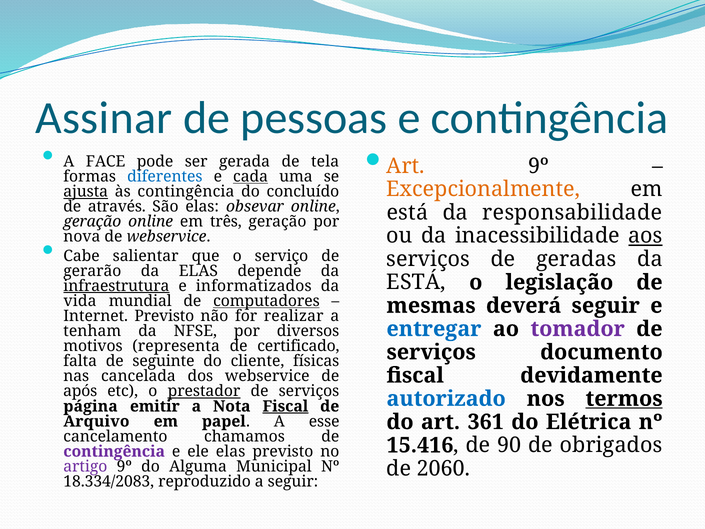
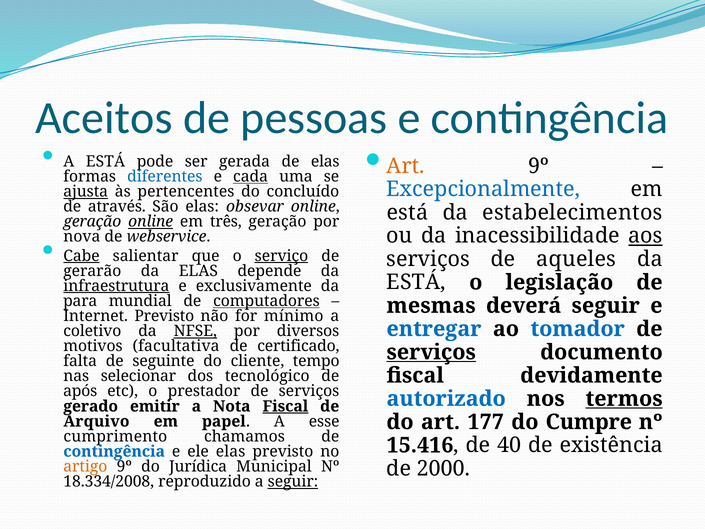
Assinar: Assinar -> Aceitos (104, 118)
A FACE: FACE -> ESTÁ (105, 161)
de tela: tela -> elas (325, 161)
Excepcionalmente colour: orange -> blue (483, 189)
às contingência: contingência -> pertencentes (186, 191)
responsabilidade: responsabilidade -> estabelecimentos (572, 212)
online underline: none -> present (151, 222)
Cabe underline: none -> present (82, 256)
serviço underline: none -> present (282, 256)
geradas: geradas -> aqueles (576, 259)
informatizados: informatizados -> exclusivamente (254, 286)
vida: vida -> para (80, 301)
realizar: realizar -> mínimo (294, 316)
tomador colour: purple -> blue (578, 329)
tenham: tenham -> coletivo (92, 331)
NFSE underline: none -> present (195, 331)
representa: representa -> facultativa (176, 346)
serviços underline: none -> present (431, 352)
físicas: físicas -> tempo (316, 361)
cancelada: cancelada -> selecionar (138, 376)
dos webservice: webservice -> tecnológico (267, 376)
prestador underline: present -> none (204, 391)
página: página -> gerado (91, 406)
361: 361 -> 177 (486, 422)
Elétrica: Elétrica -> Cumpre (589, 422)
cancelamento: cancelamento -> cumprimento (115, 436)
90: 90 -> 40 (509, 445)
obrigados: obrigados -> existência (611, 445)
contingência colour: purple -> blue (114, 451)
artigo colour: purple -> orange (85, 466)
Alguma: Alguma -> Jurídica (198, 466)
2060: 2060 -> 2000 (443, 468)
18.334/2083: 18.334/2083 -> 18.334/2008 (109, 481)
seguir underline: none -> present (293, 481)
